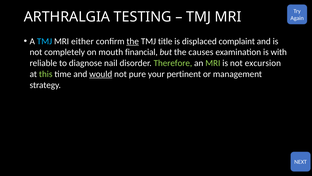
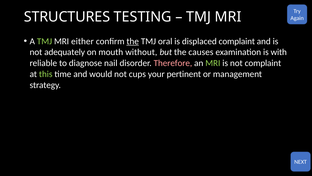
ARTHRALGIA: ARTHRALGIA -> STRUCTURES (67, 17)
TMJ colour: light blue -> light green (44, 41)
title: title -> oral (165, 41)
completely: completely -> adequately (65, 52)
financial: financial -> without (141, 52)
Therefore colour: light green -> pink (173, 63)
not excursion: excursion -> complaint (263, 63)
would underline: present -> none (101, 74)
pure: pure -> cups (137, 74)
